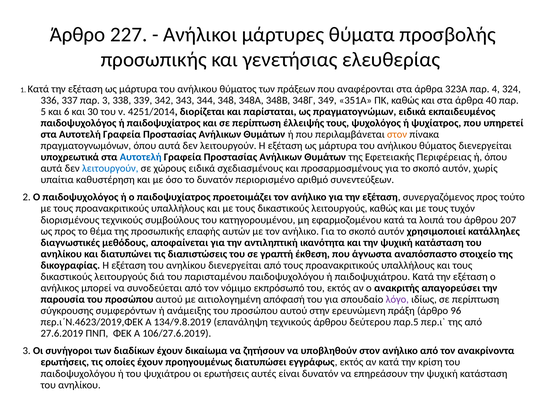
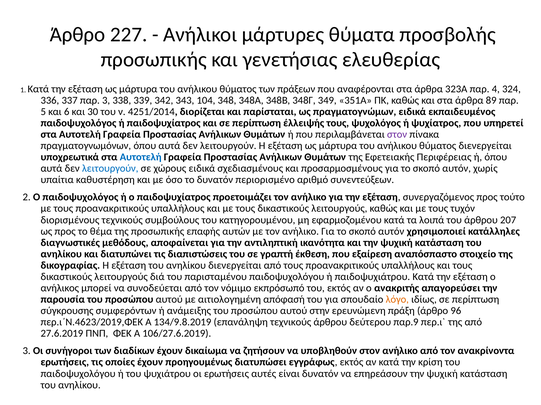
344: 344 -> 104 (206, 100)
40: 40 -> 89 (491, 100)
στον colour: orange -> purple (397, 135)
άγνωστα: άγνωστα -> εξαίρεση (372, 254)
λόγο colour: purple -> orange (397, 300)
παρ.5: παρ.5 -> παρ.9 (406, 323)
